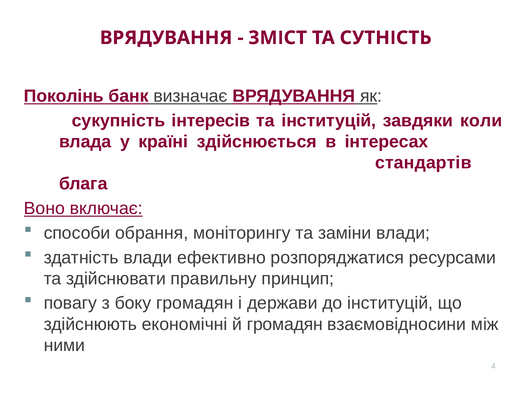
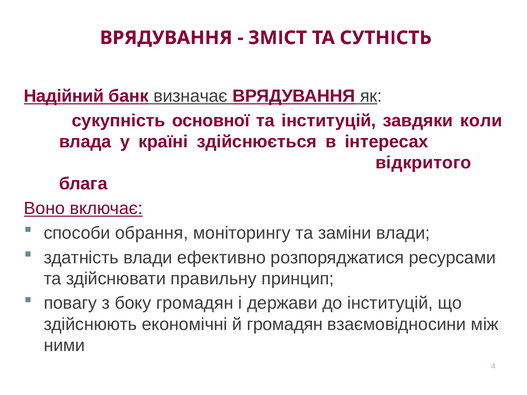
Поколінь: Поколінь -> Надійний (64, 96)
інтересів: інтересів -> основної (211, 121)
стандартів: стандартів -> відкритого (423, 163)
